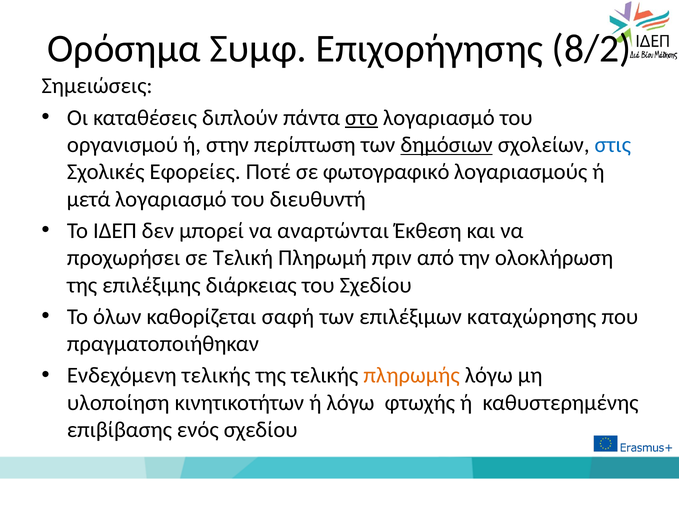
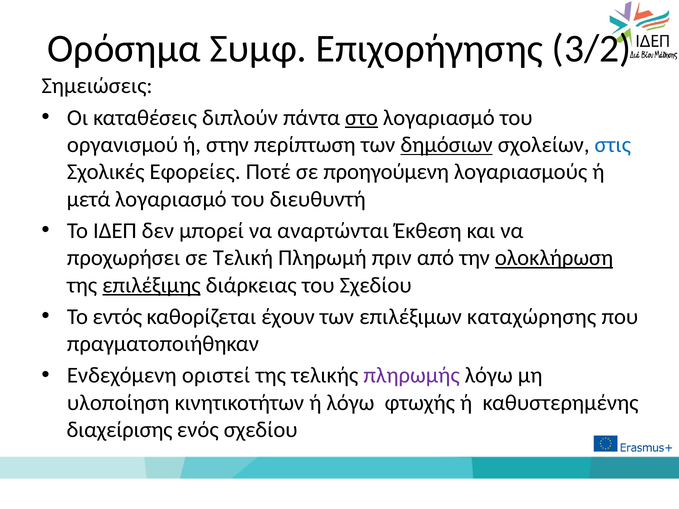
8/2: 8/2 -> 3/2 (592, 49)
φωτογραφικό: φωτογραφικό -> προηγούμενη (386, 172)
ολοκλήρωση underline: none -> present (554, 258)
επιλέξιμης underline: none -> present (151, 285)
όλων: όλων -> εντός (117, 317)
σαφή: σαφή -> έχουν (288, 317)
Ενδεχόμενη τελικής: τελικής -> οριστεί (216, 376)
πληρωμής colour: orange -> purple (412, 376)
επιβίβασης: επιβίβασης -> διαχείρισης (120, 430)
